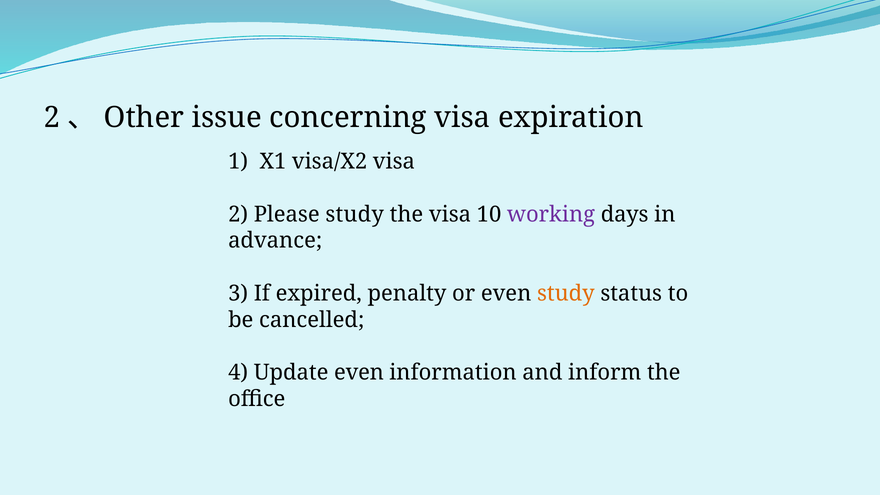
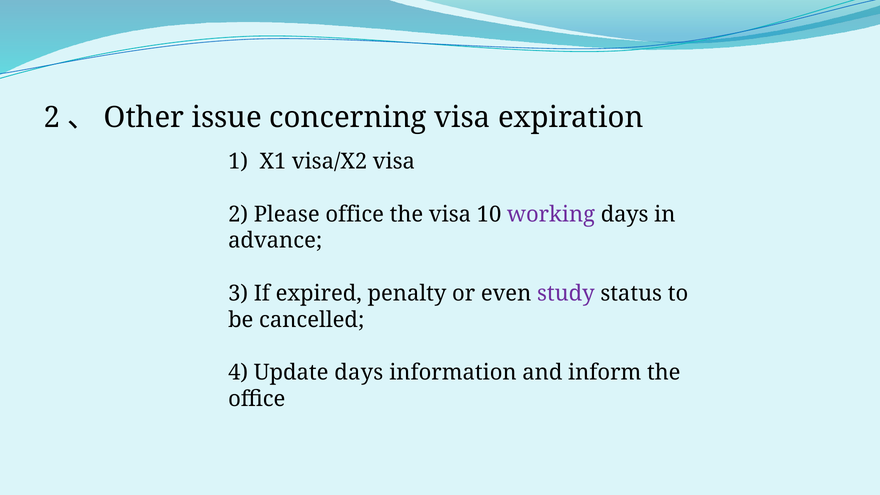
Please study: study -> office (355, 214)
study colour: orange -> purple (566, 294)
Update even: even -> days (359, 373)
